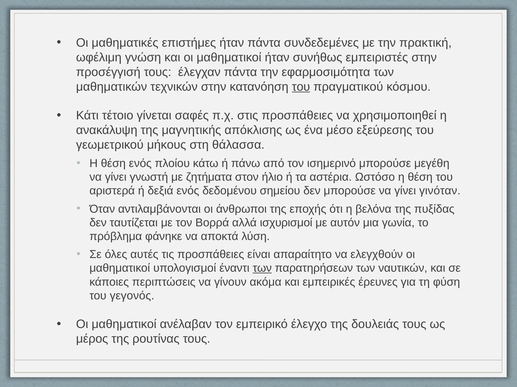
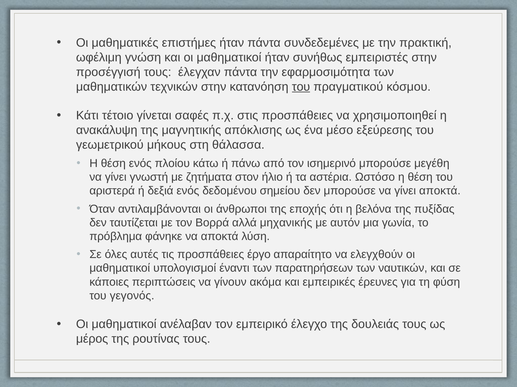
γίνει γινόταν: γινόταν -> αποκτά (440, 191)
ισχυρισμοί: ισχυρισμοί -> μηχανικής (286, 223)
είναι: είναι -> έργο (259, 255)
των underline: present -> none (262, 269)
